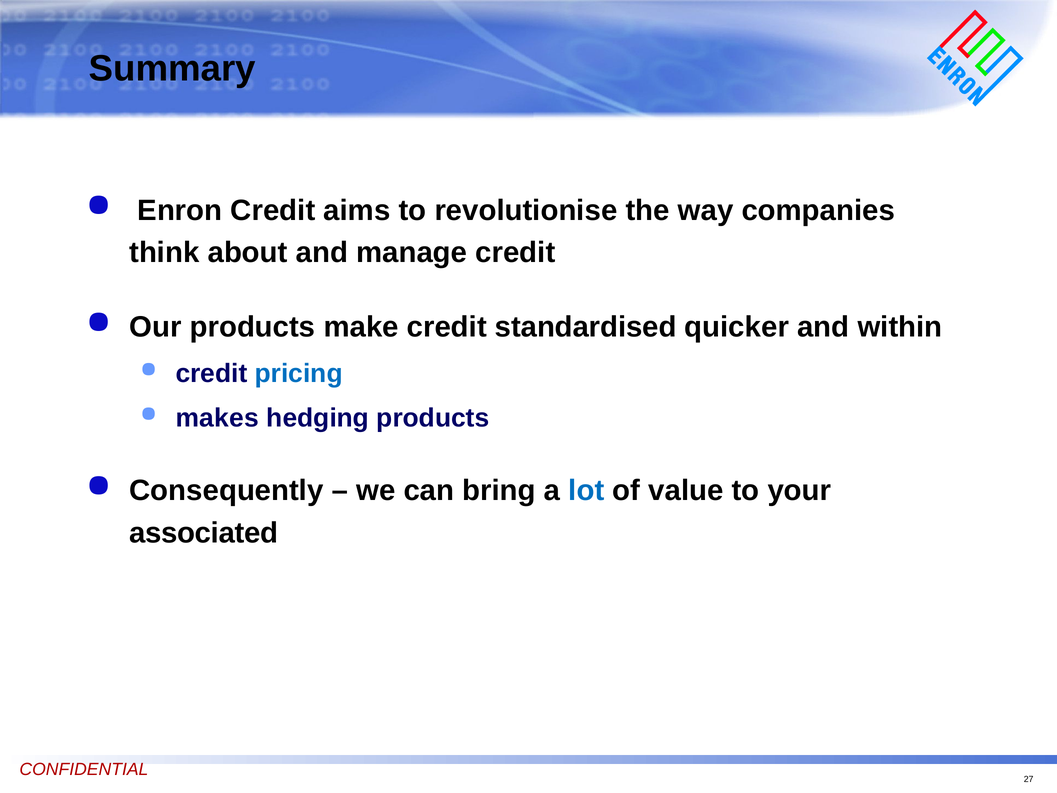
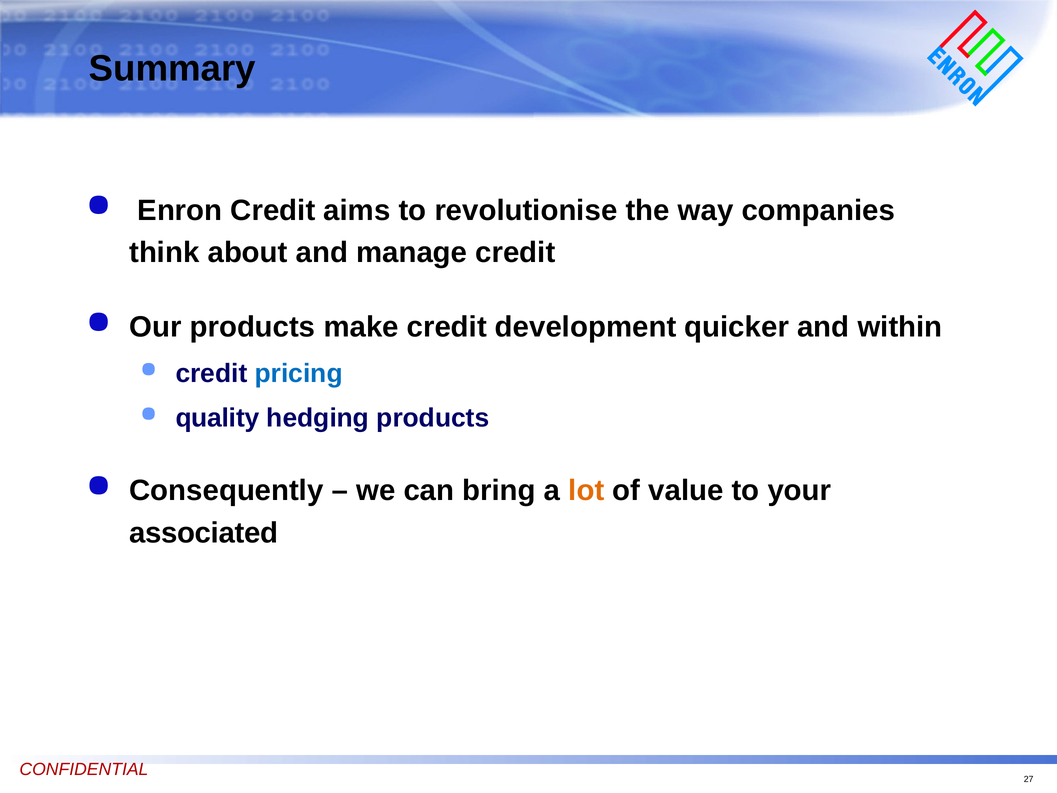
standardised: standardised -> development (586, 327)
makes: makes -> quality (217, 418)
lot colour: blue -> orange (586, 491)
